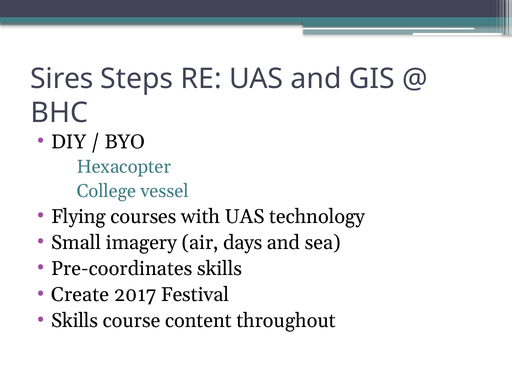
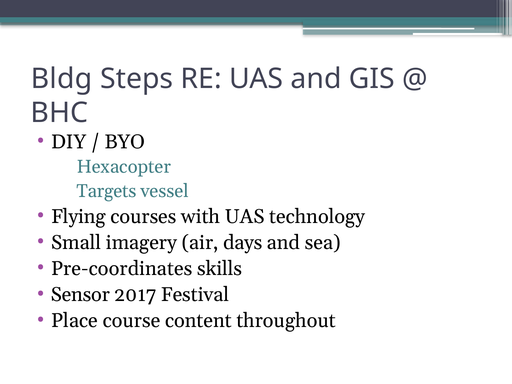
Sires: Sires -> Bldg (62, 79)
College: College -> Targets (106, 191)
Create: Create -> Sensor (80, 295)
Skills: Skills -> Place (75, 321)
